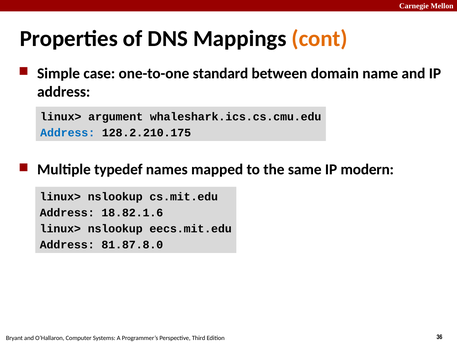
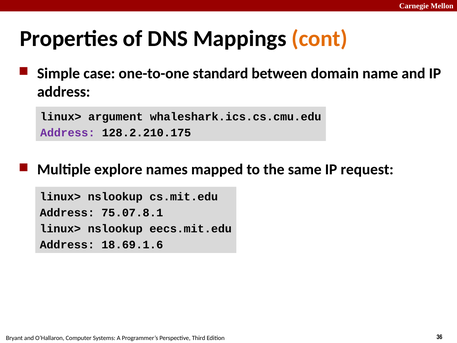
Address colour: blue -> purple (68, 133)
typedef: typedef -> explore (118, 169)
modern: modern -> request (367, 169)
18.82.1.6: 18.82.1.6 -> 75.07.8.1 (132, 213)
81.87.8.0: 81.87.8.0 -> 18.69.1.6 (132, 245)
